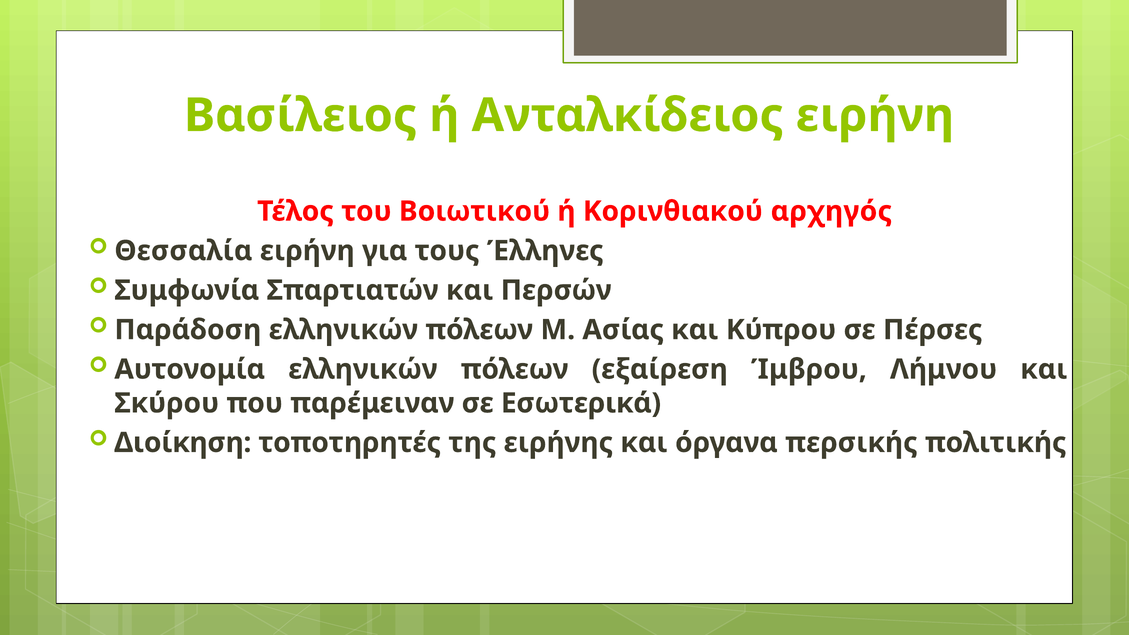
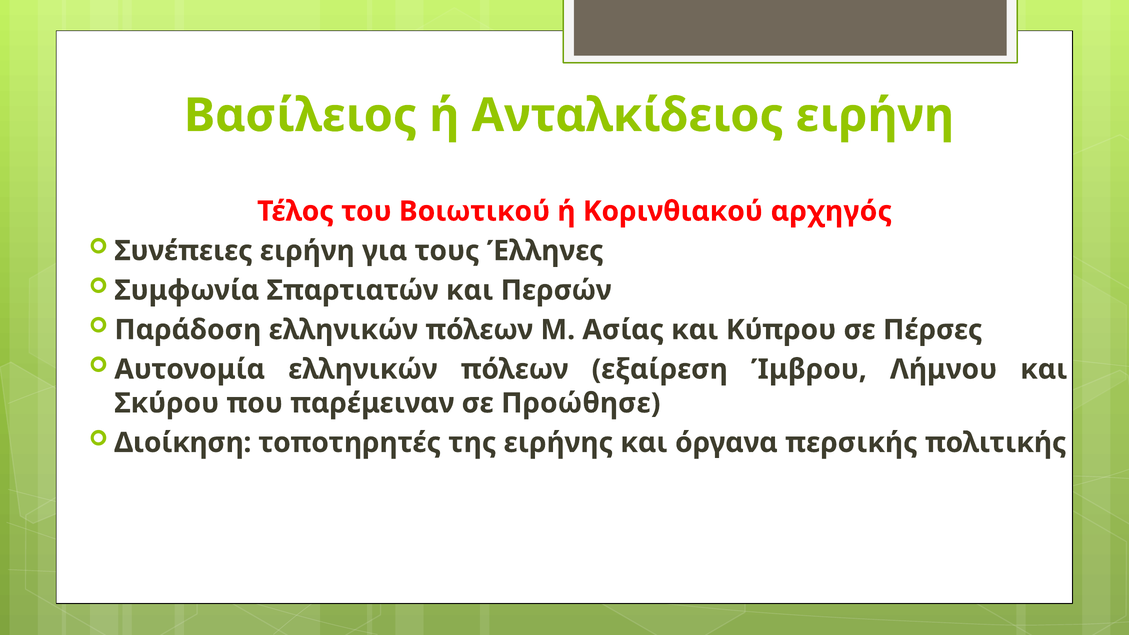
Θεσσαλία: Θεσσαλία -> Συνέπειες (183, 251)
Εσωτερικά: Εσωτερικά -> Προώθησε (581, 403)
